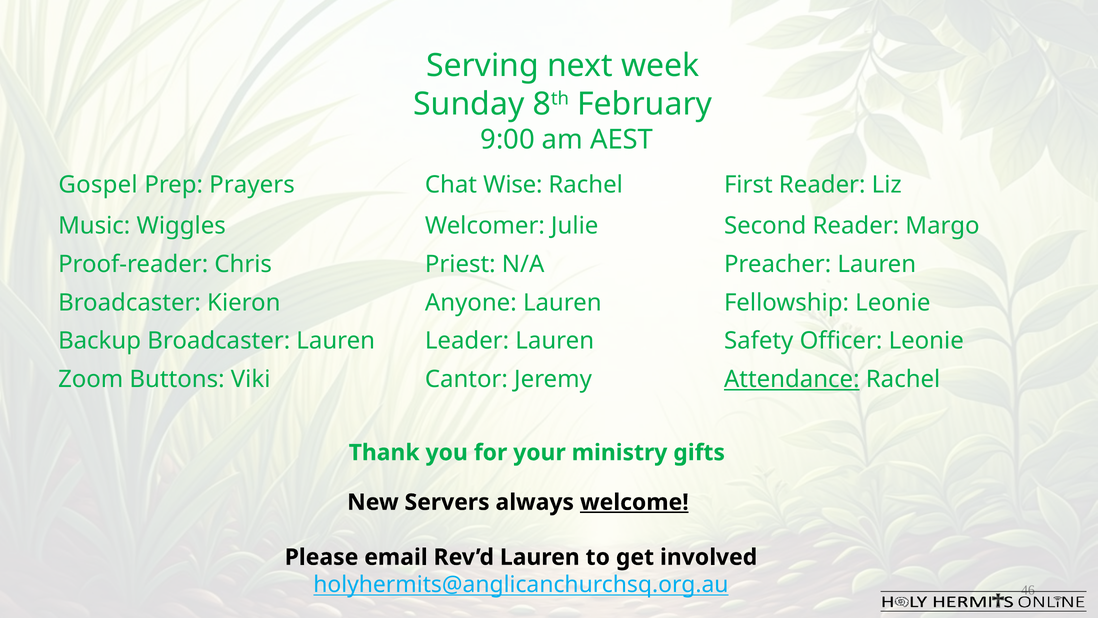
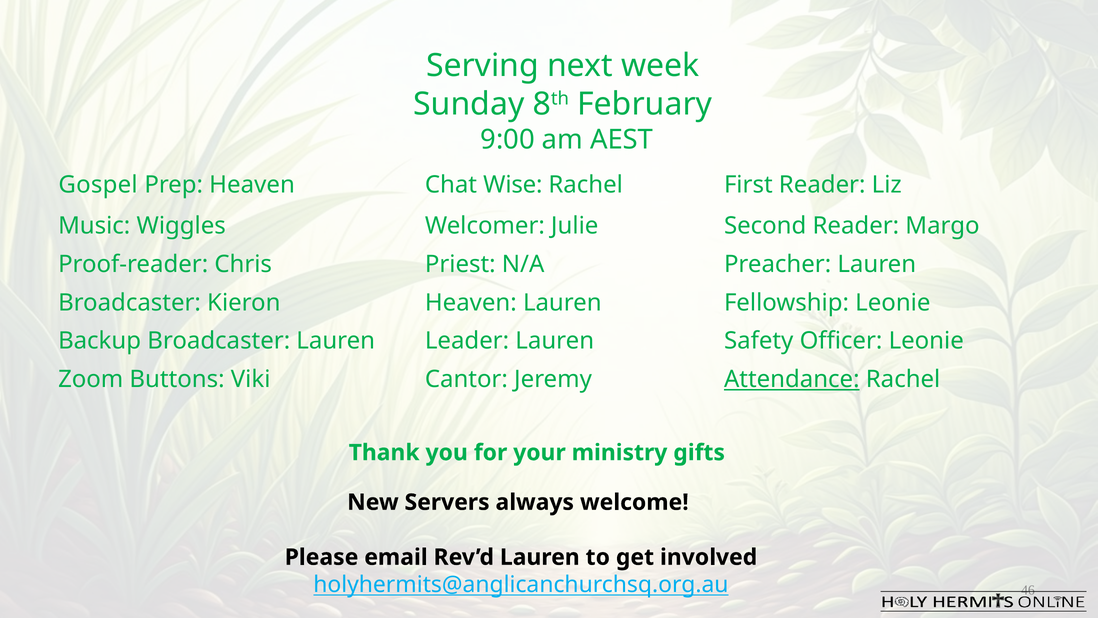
Prep Prayers: Prayers -> Heaven (252, 184)
Kieron Anyone: Anyone -> Heaven (471, 302)
welcome underline: present -> none (634, 502)
